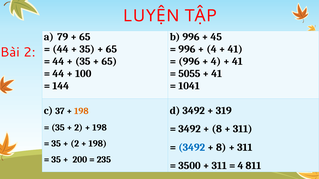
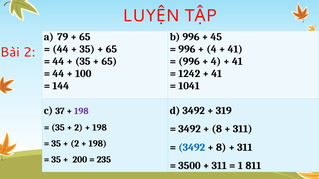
5055: 5055 -> 1242 (189, 74)
198 colour: orange -> purple (81, 111)
4: 4 -> 1 (240, 166)
